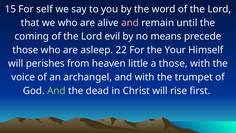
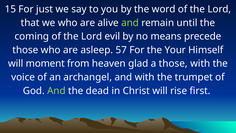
self: self -> just (45, 9)
and colour: pink -> light green (130, 23)
22: 22 -> 57 (121, 50)
perishes: perishes -> moment (45, 63)
little: little -> glad (138, 63)
